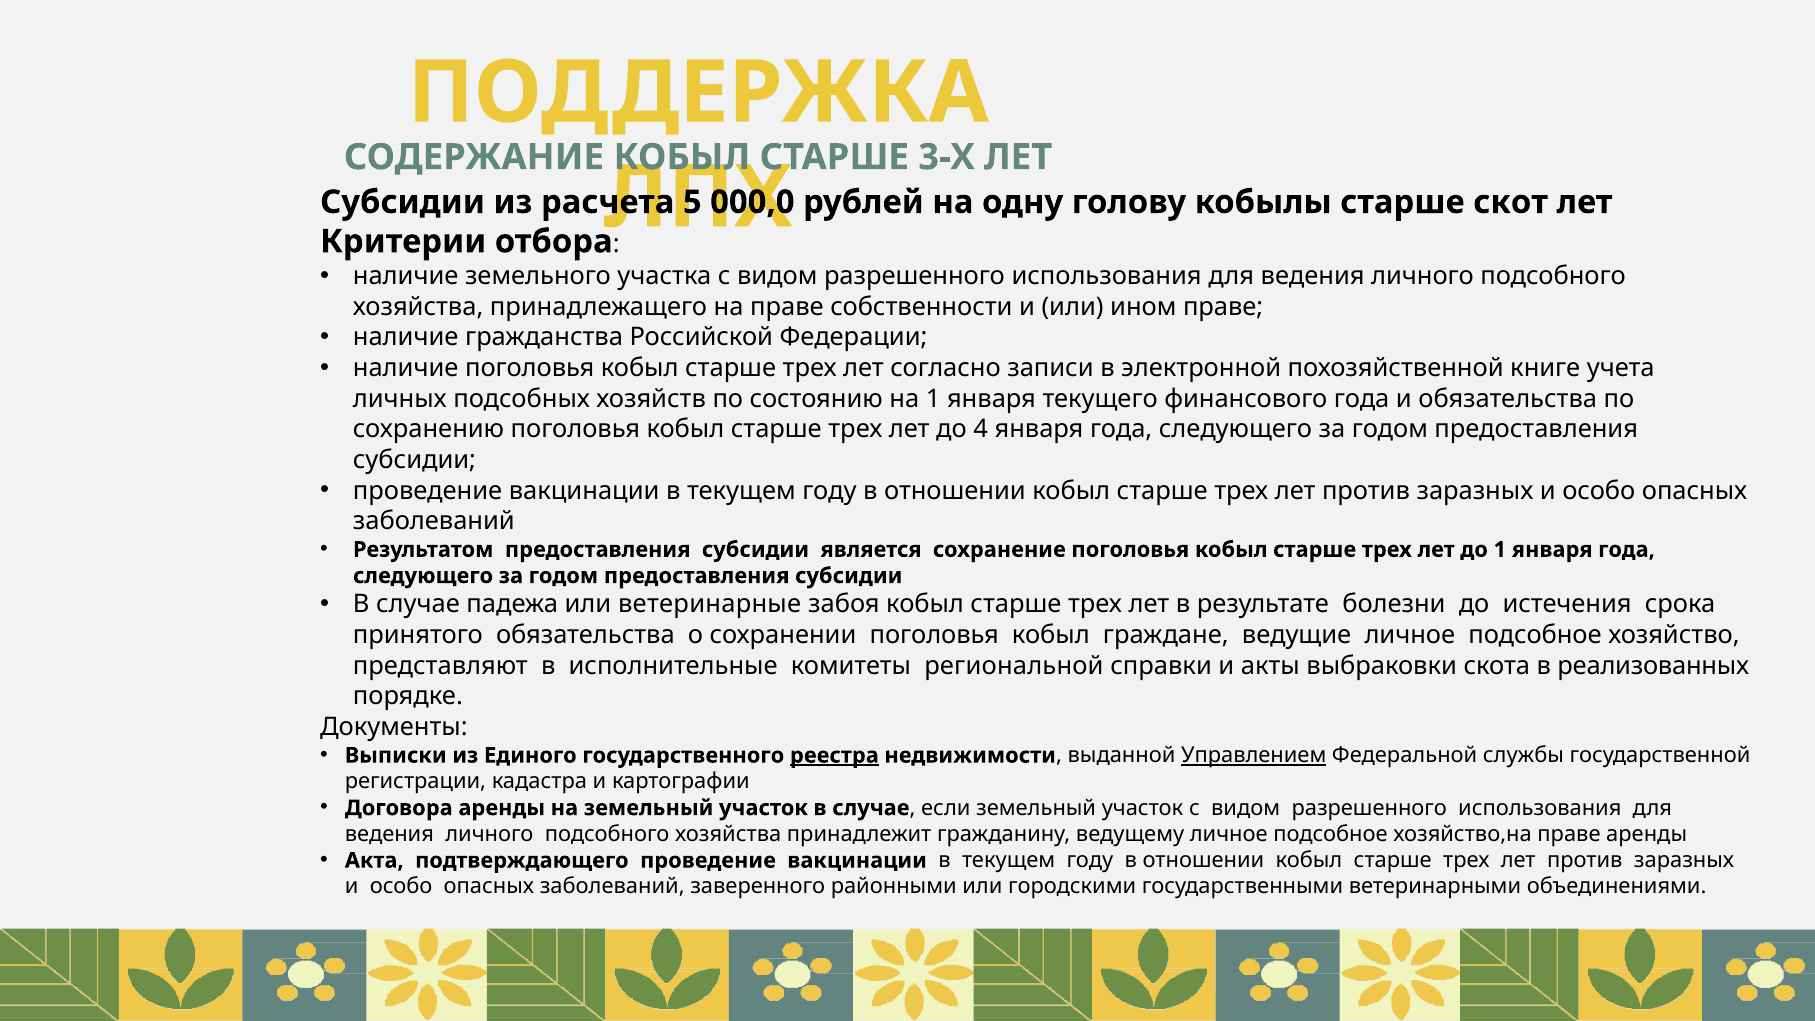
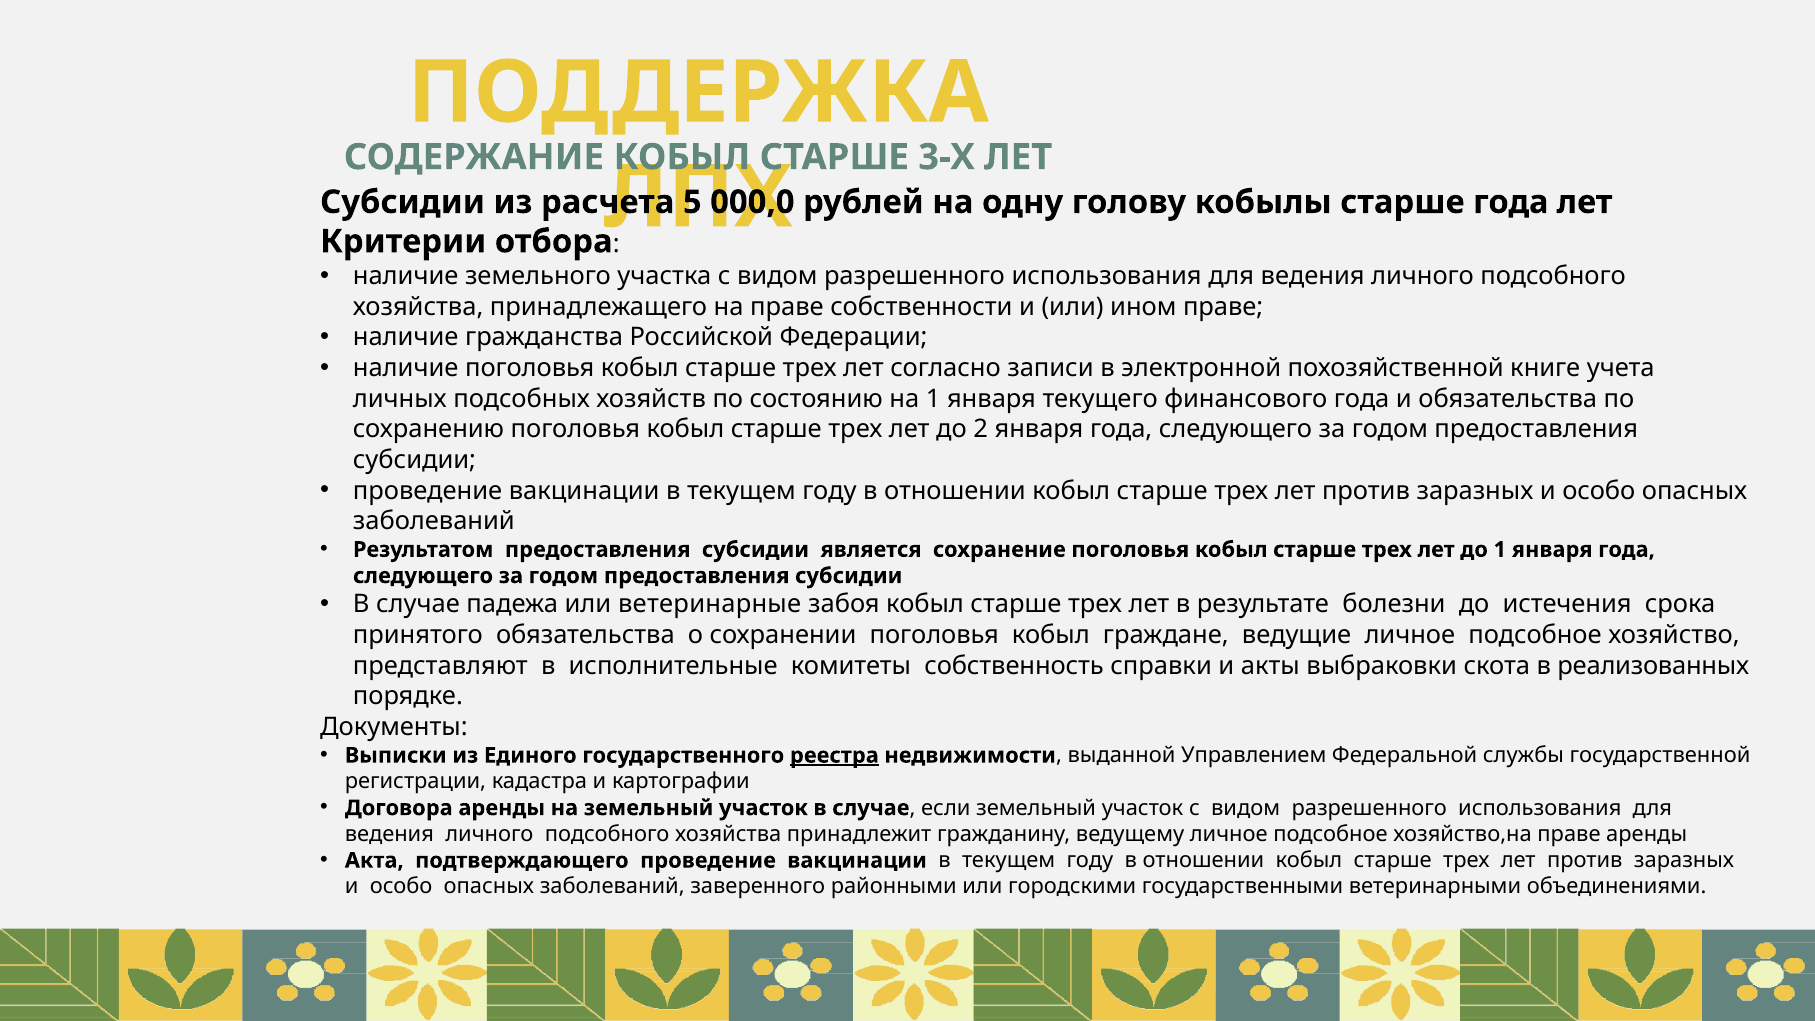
старше скот: скот -> года (1511, 202)
4: 4 -> 2 (981, 429)
региональной: региональной -> собственность (1014, 666)
Управлением underline: present -> none (1254, 755)
